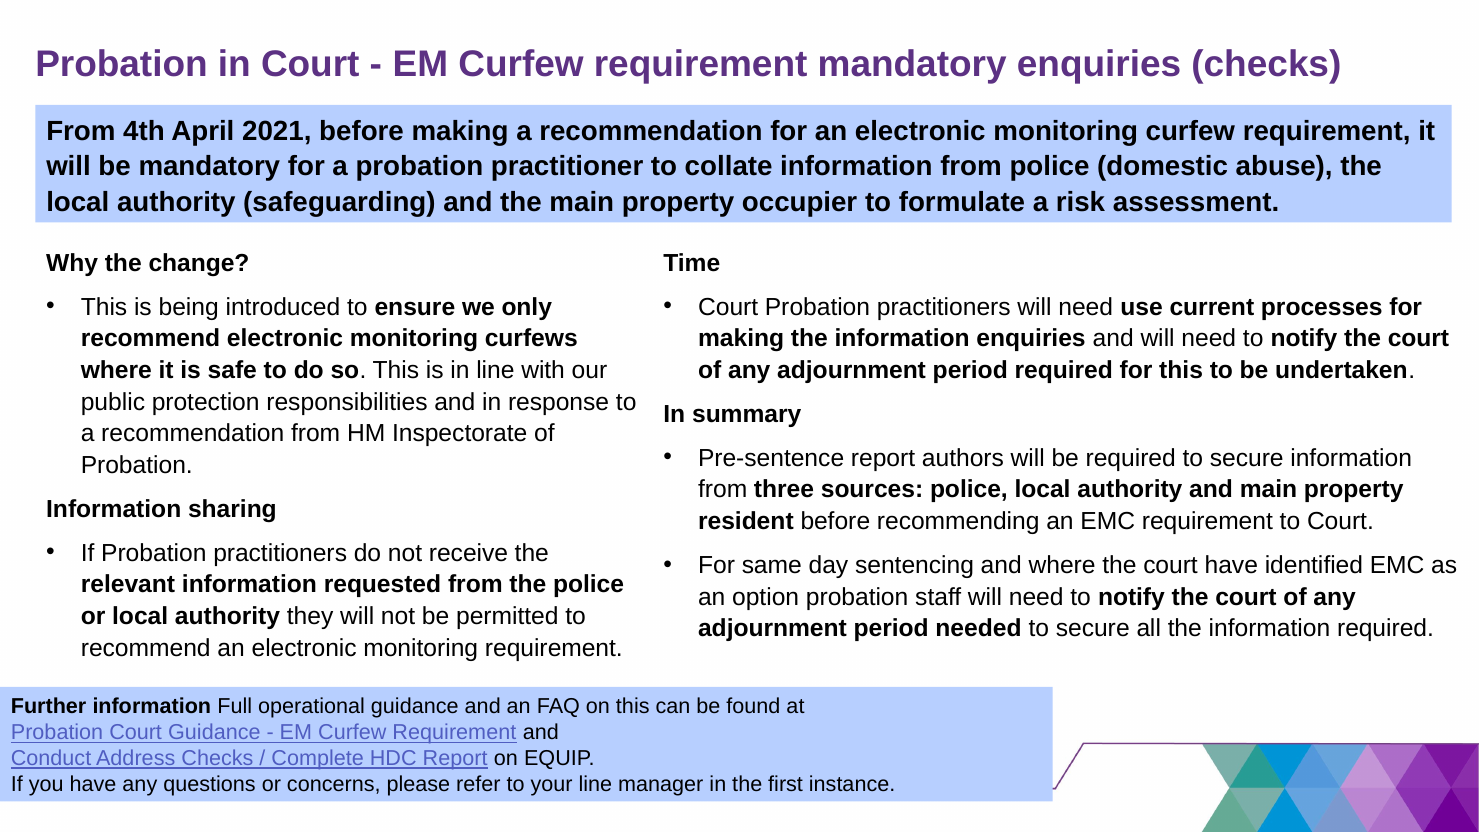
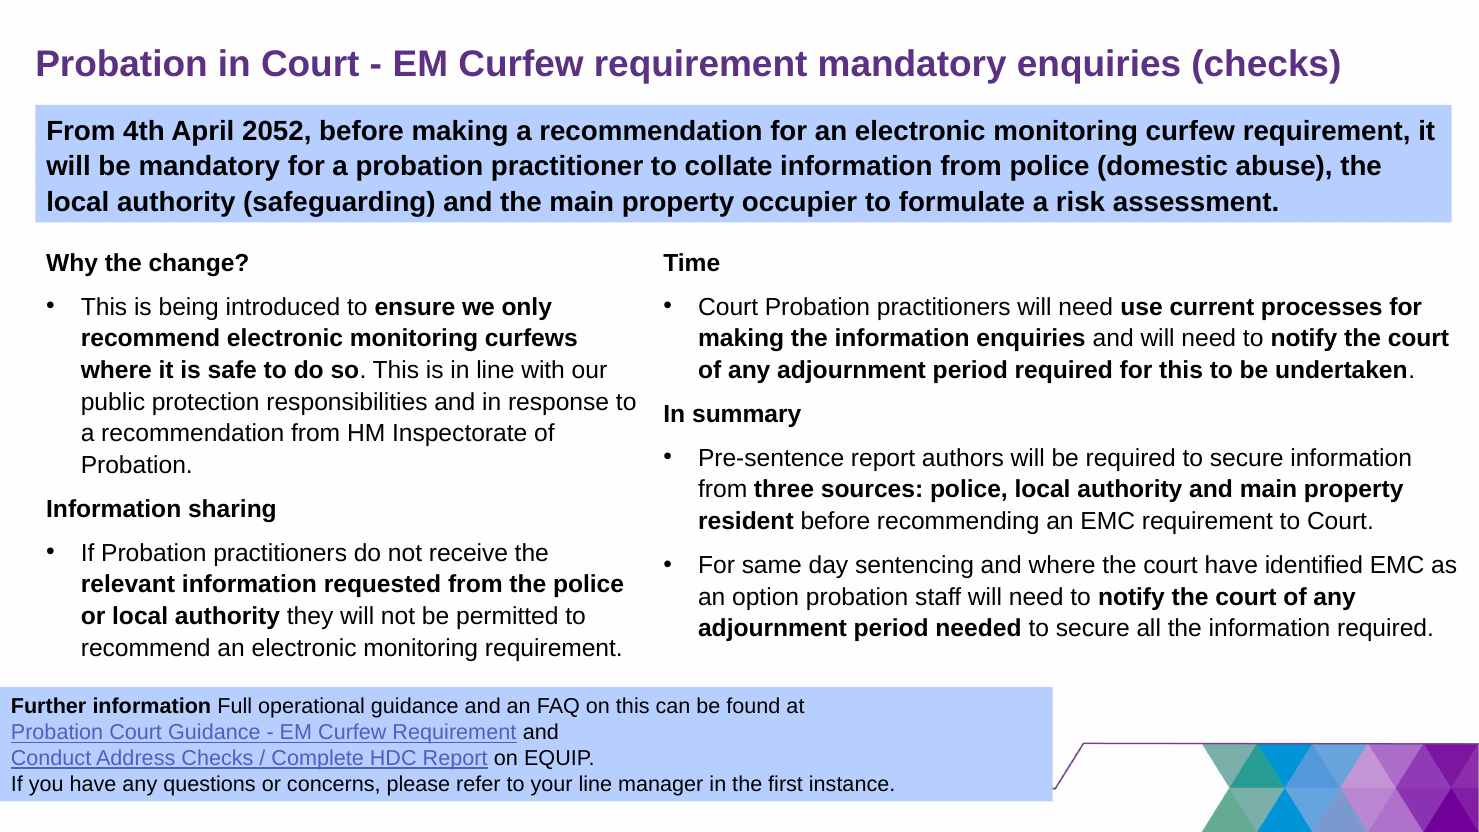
2021: 2021 -> 2052 (277, 131)
